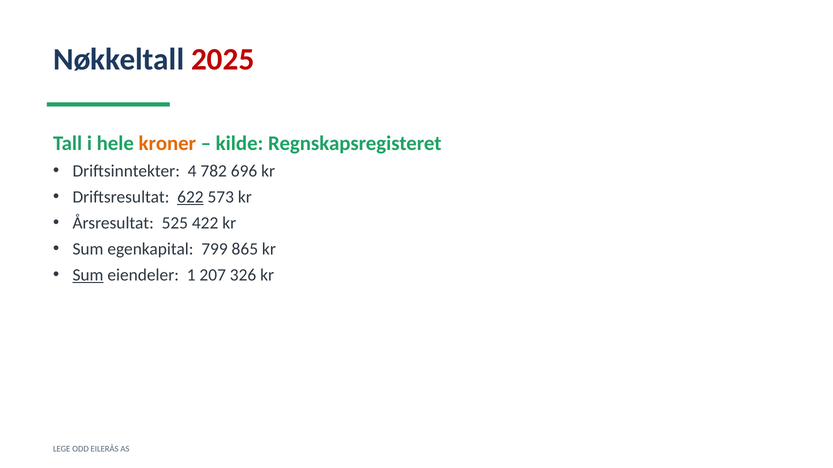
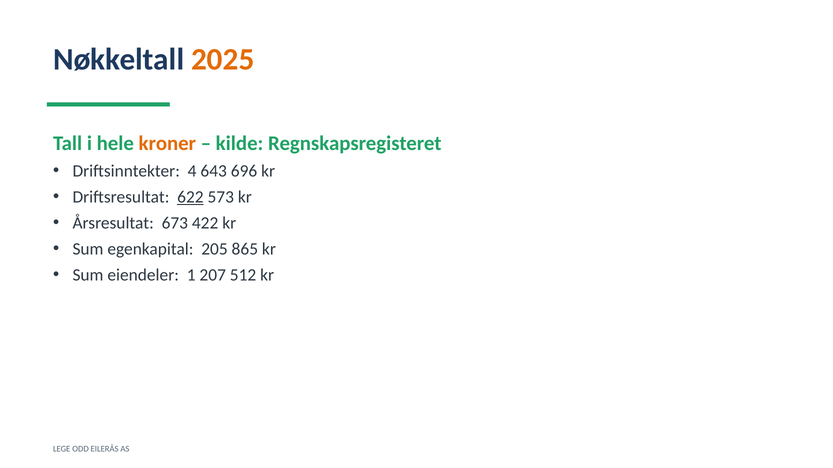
2025 colour: red -> orange (223, 59)
782: 782 -> 643 (214, 171)
525: 525 -> 673 (175, 223)
799: 799 -> 205 (215, 249)
Sum underline: present -> none (88, 275)
326: 326 -> 512 (243, 275)
